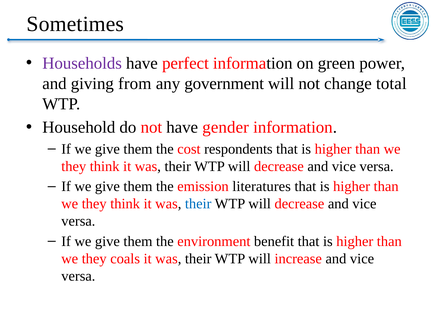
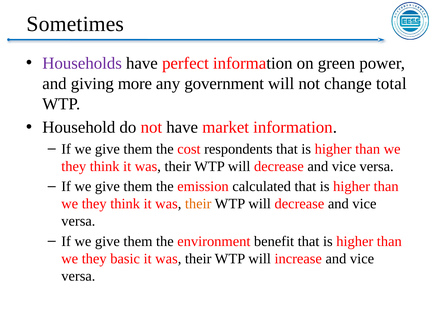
from: from -> more (135, 84)
gender: gender -> market (226, 128)
literatures: literatures -> calculated (262, 187)
their colour: blue -> orange (198, 204)
coals: coals -> basic (125, 259)
